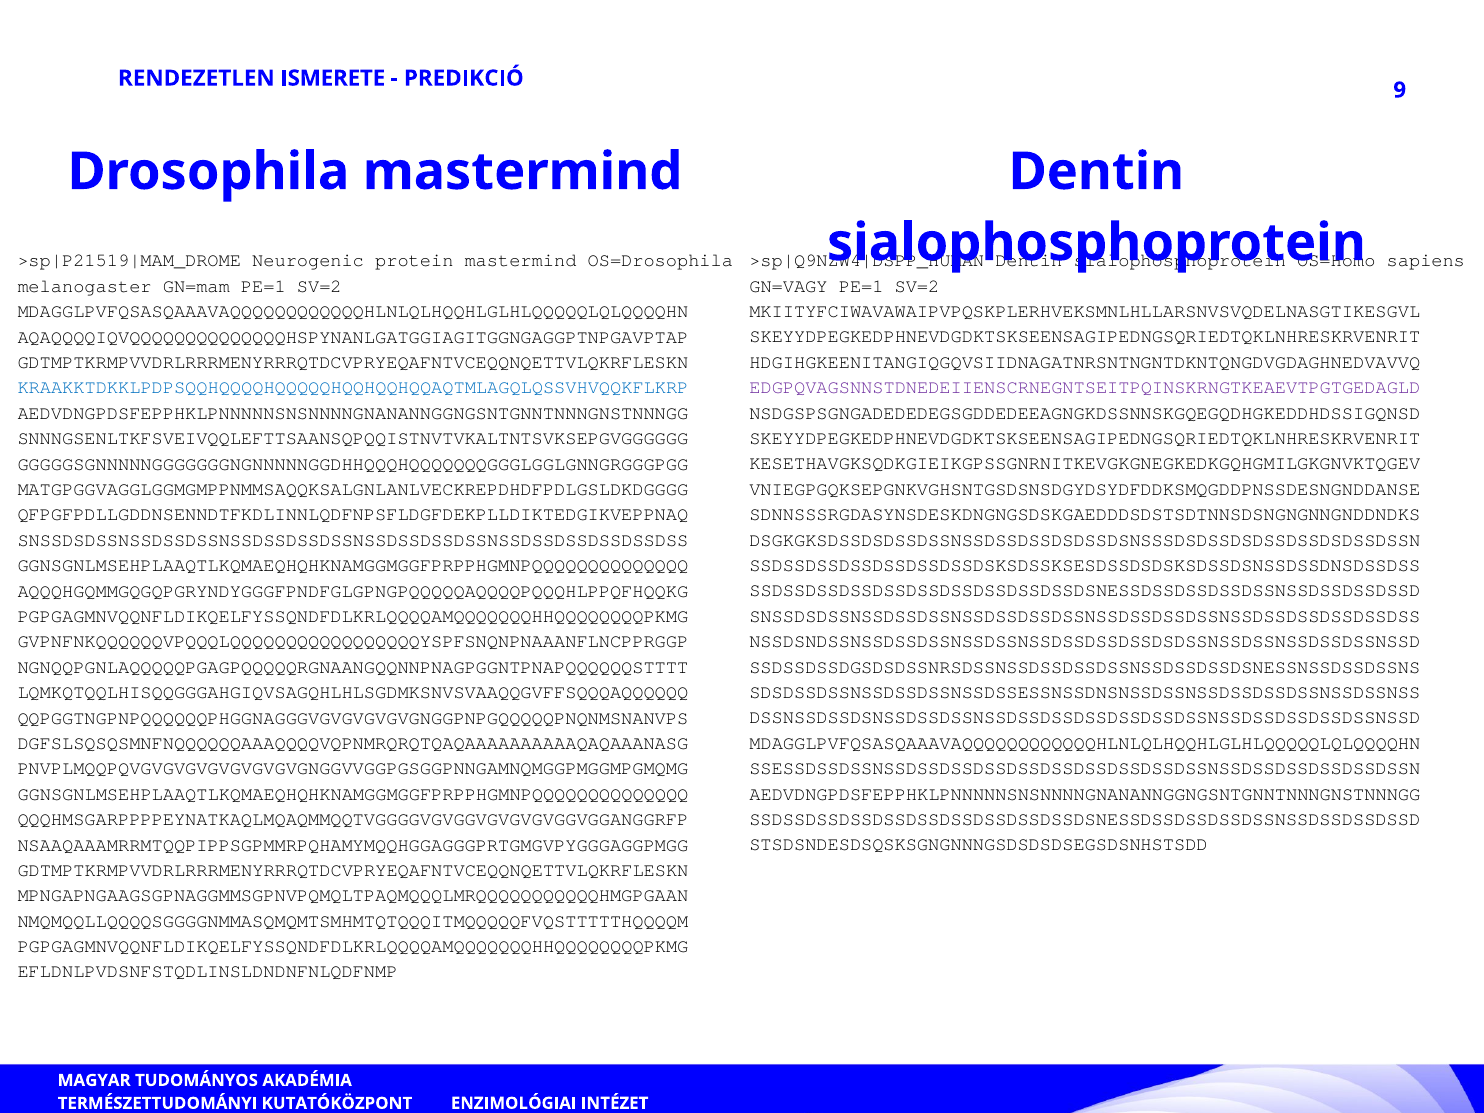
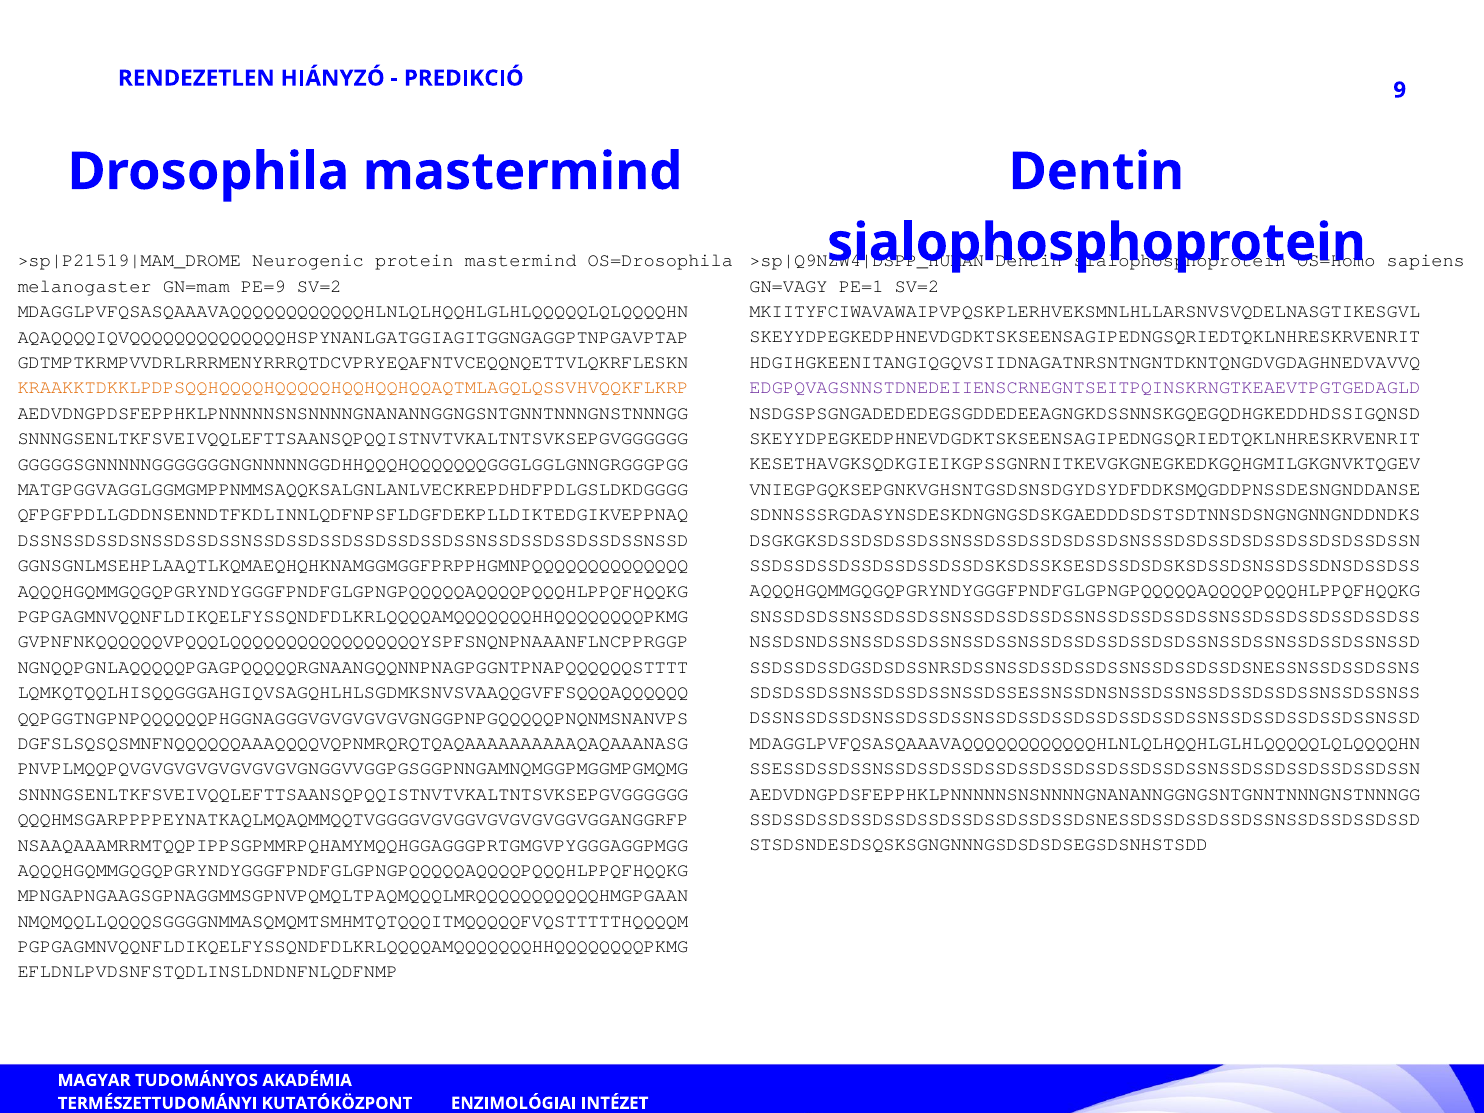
ISMERETE: ISMERETE -> HIÁNYZÓ (333, 78)
GN=mam PE=1: PE=1 -> PE=9 (263, 286)
KRAAKKTDKKLPDPSQQHQQQQHQQQQQHQQHQQHQQAQTMLAGQLQSSVHVQQKFLKRP colour: blue -> orange (353, 388)
SNSSDSDSSNSSDSSDSSNSSDSSDSSDSSNSSDSSDSSDSSNSSDSSDSSDSSDSSDSS: SNSSDSDSSNSSDSSDSSNSSDSSDSSDSSNSSDSSDSSDSSNSSDSSDSSDSSDSSDSS -> DSSNSSDSSDSNSSDSSDSSNSSDSSDSSDSSDSSDSSDSSNSSDSSDSSDSSDSSNSSD (353, 540)
SSDSSDSSDSSDSSDSSDSSDSSDSSDSSDSNESSDSSDSSDSSDSSNSSDSSDSSDSSD: SSDSSDSSDSSDSSDSSDSSDSSDSSDSSDSNESSDSSDSSDSSDSSNSSDSSDSSDSSD -> AQQQHGQMMGQGQPGRYNDYGGGFPNDFGLGPNGPQQQQQAQQQQPQQQHLPPQFHQQKG (1085, 591)
GGNSGNLMSEHPLAAQTLKQMAEQHQHKNAMGGMGGFPRPPHGMNPQQQQQQQQQQQQQQ: GGNSGNLMSEHPLAAQTLKQMAEQHQHKNAMGGMGGFPRPPHGMNPQQQQQQQQQQQQQQ -> SNNNGSENLTKFSVEIVQQLEFTTSAANSQPQQISTNVTVKALTNTSVKSEPGVGGGGGG (353, 794)
GDTMPTKRMPVVDRLRRRMENYRRRQTDCVPRYEQAFNTVCEQQNQETTVLQKRFLESKN: GDTMPTKRMPVVDRLRRRMENYRRRQTDCVPRYEQAFNTVCEQQNQETTVLQKRFLESKN -> AQQQHGQMMGQGQPGRYNDYGGGFPNDFGLGPNGPQQQQQAQQQQPQQQHLPPQFHQQKG (353, 871)
